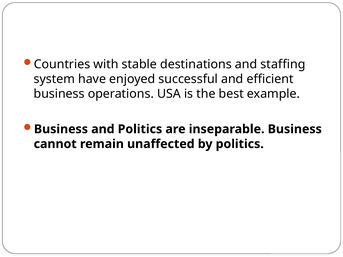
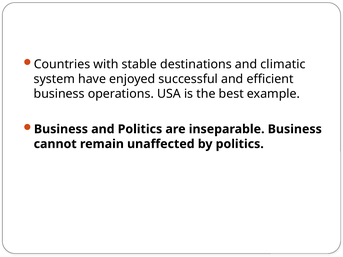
staffing: staffing -> climatic (283, 64)
